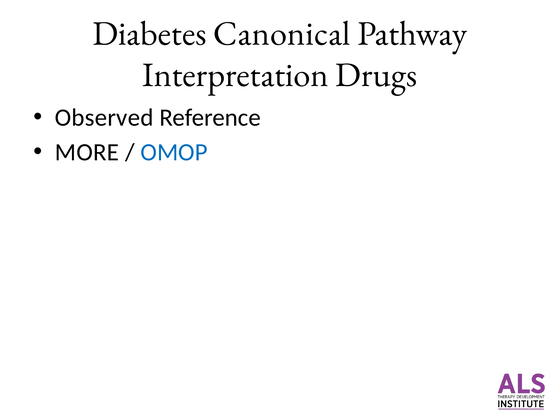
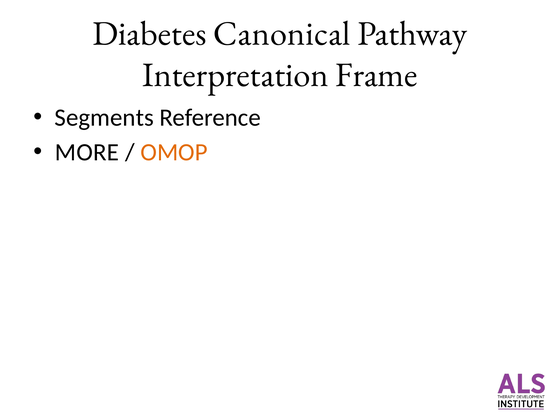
Drugs: Drugs -> Frame (376, 75)
Observed: Observed -> Segments (104, 117)
OMOP colour: blue -> orange (174, 152)
